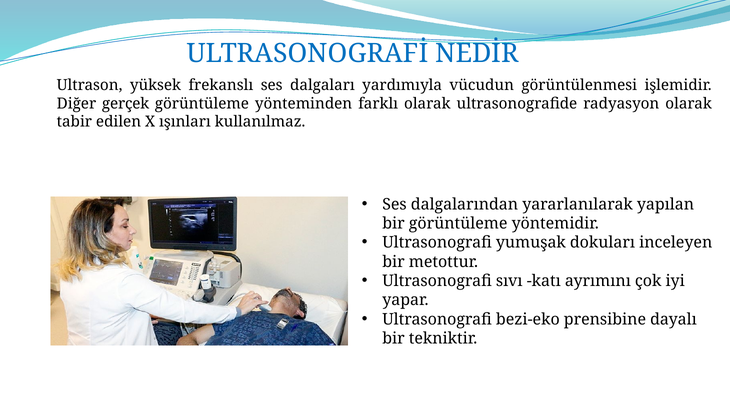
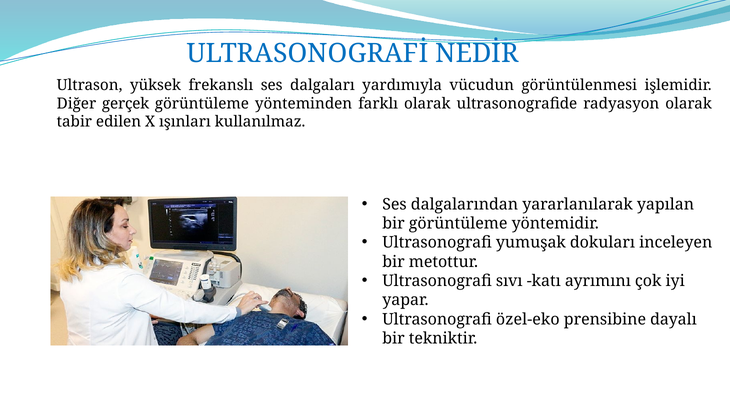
bezi-eko: bezi-eko -> özel-eko (528, 319)
